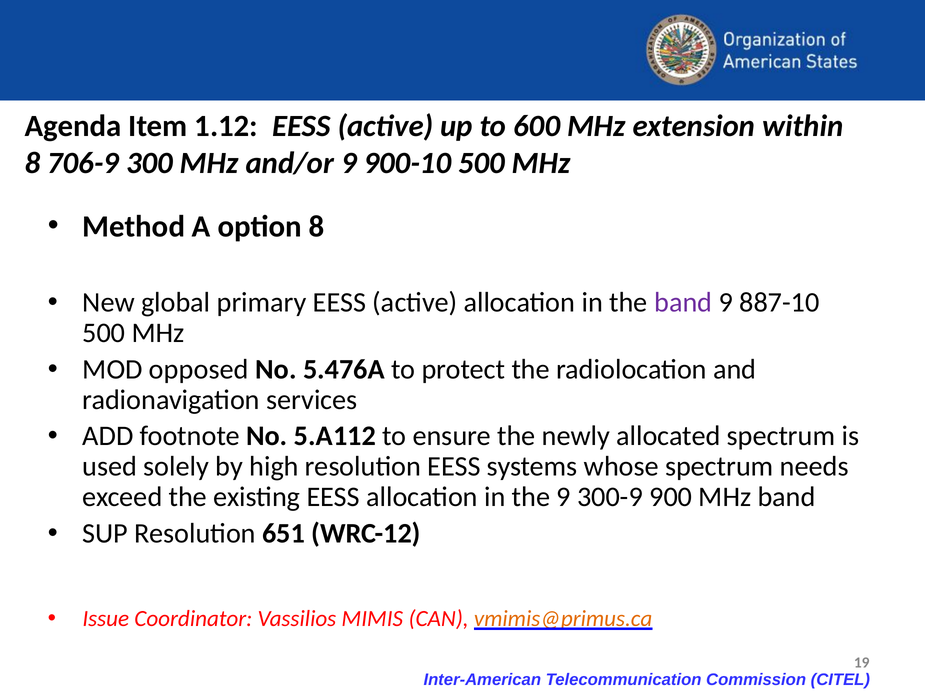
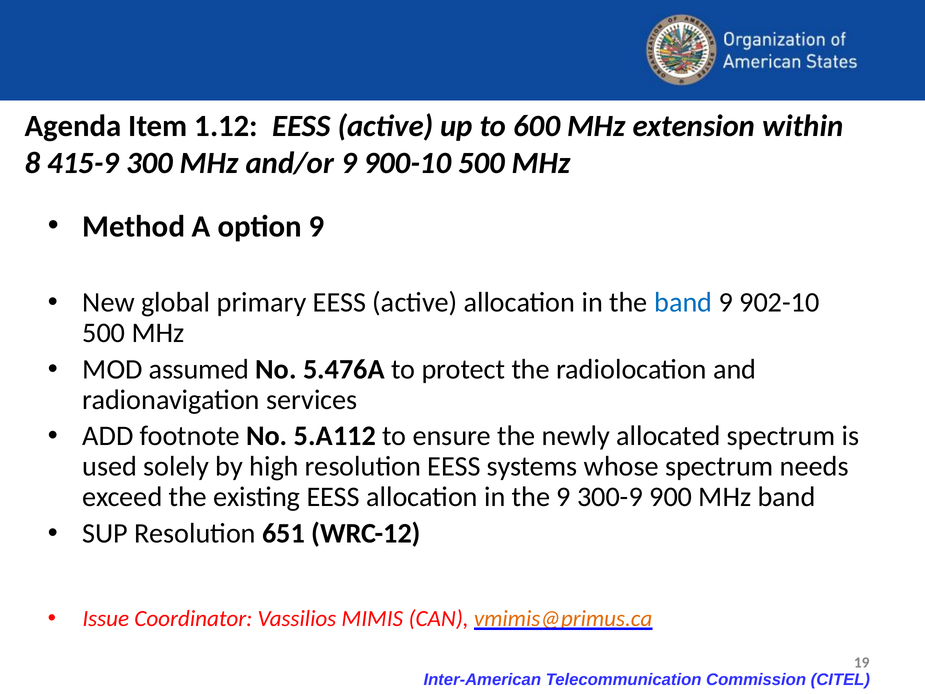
706-9: 706-9 -> 415-9 (83, 163)
option 8: 8 -> 9 (317, 226)
band colour: purple -> blue (683, 303)
887-10: 887-10 -> 902-10 (779, 303)
opposed: opposed -> assumed (199, 369)
